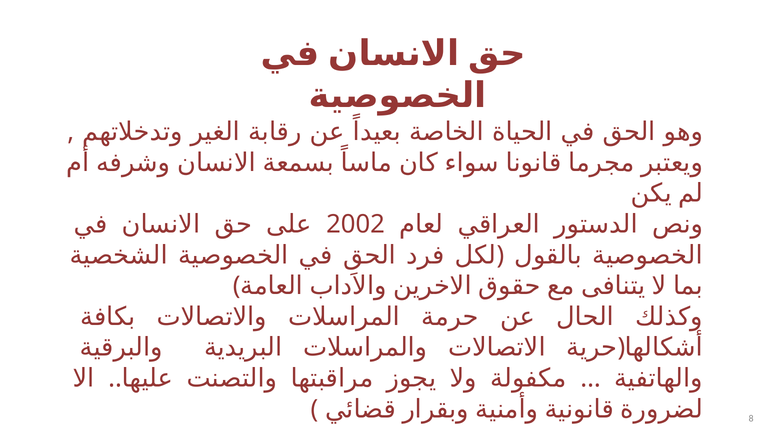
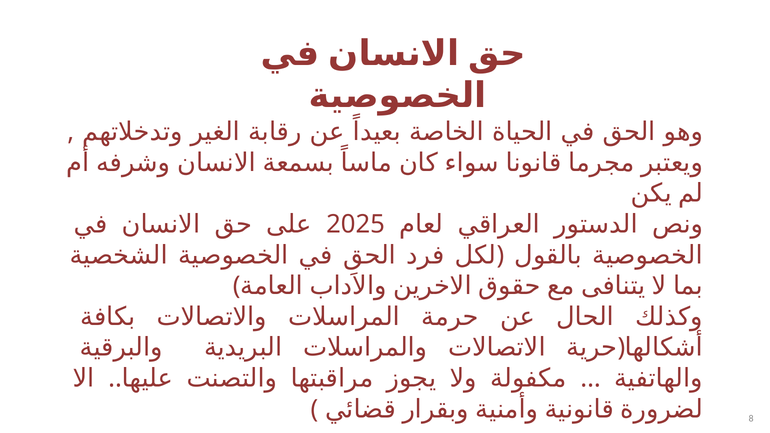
2002: 2002 -> 2025 (356, 224)
